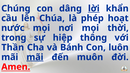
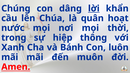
phép: phép -> quân (92, 18)
Thần: Thần -> Xanh (13, 47)
mãi underline: present -> none (35, 57)
